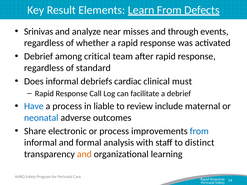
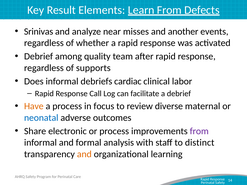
through: through -> another (183, 32)
critical: critical -> quality (97, 56)
standard: standard -> supports (93, 68)
must: must -> labor (182, 81)
Have colour: blue -> orange (34, 106)
liable: liable -> focus (104, 106)
include: include -> diverse (169, 106)
from colour: blue -> purple (199, 131)
